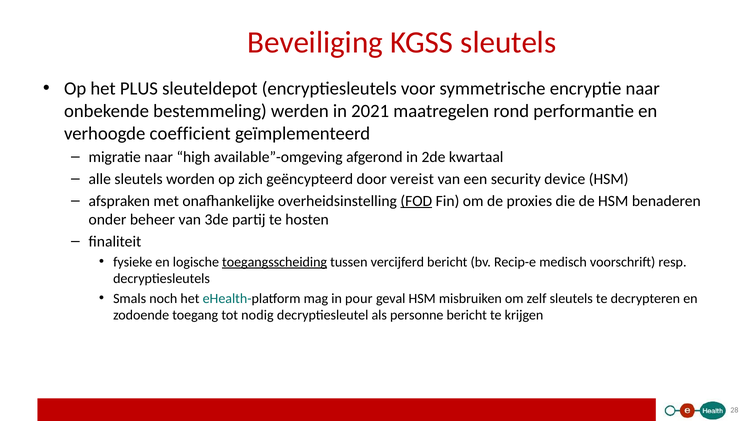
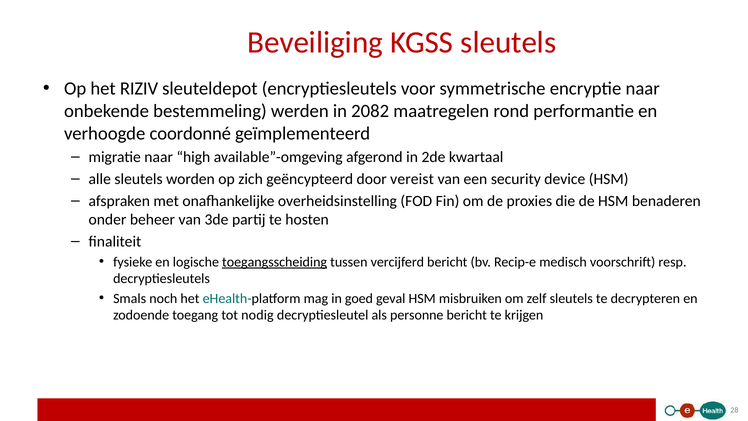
PLUS: PLUS -> RIZIV (139, 89)
2021: 2021 -> 2082 (370, 111)
coefficient: coefficient -> coordonné (190, 134)
FOD underline: present -> none (416, 201)
pour: pour -> goed (359, 298)
